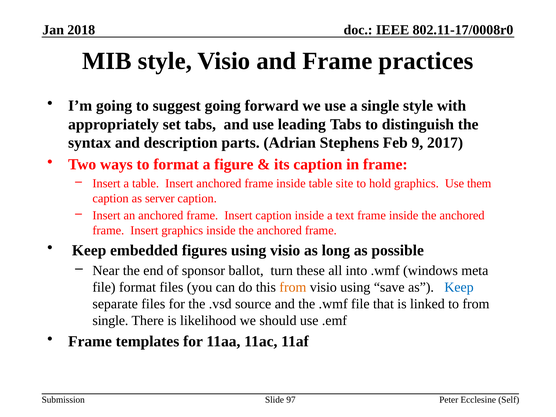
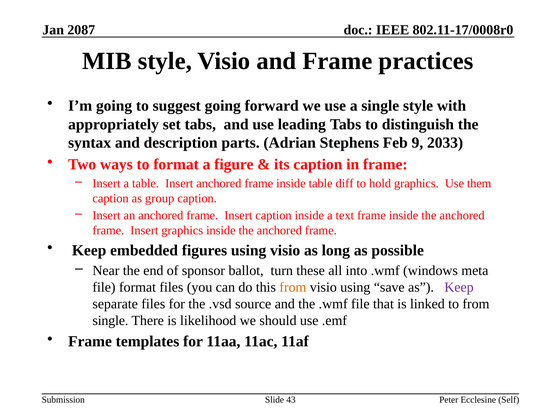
2018: 2018 -> 2087 (81, 30)
2017: 2017 -> 2033 (445, 143)
site: site -> diff (345, 183)
server: server -> group (160, 198)
Keep colour: blue -> purple (459, 287)
97: 97 -> 43 (291, 400)
